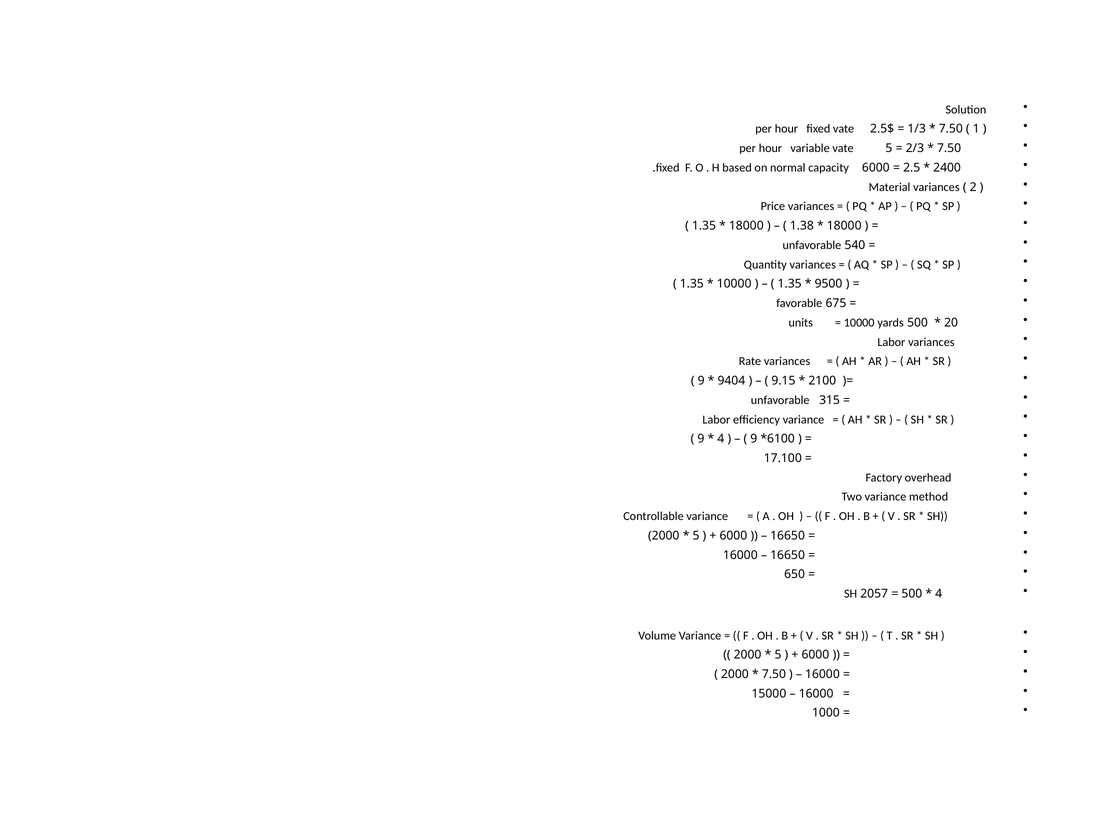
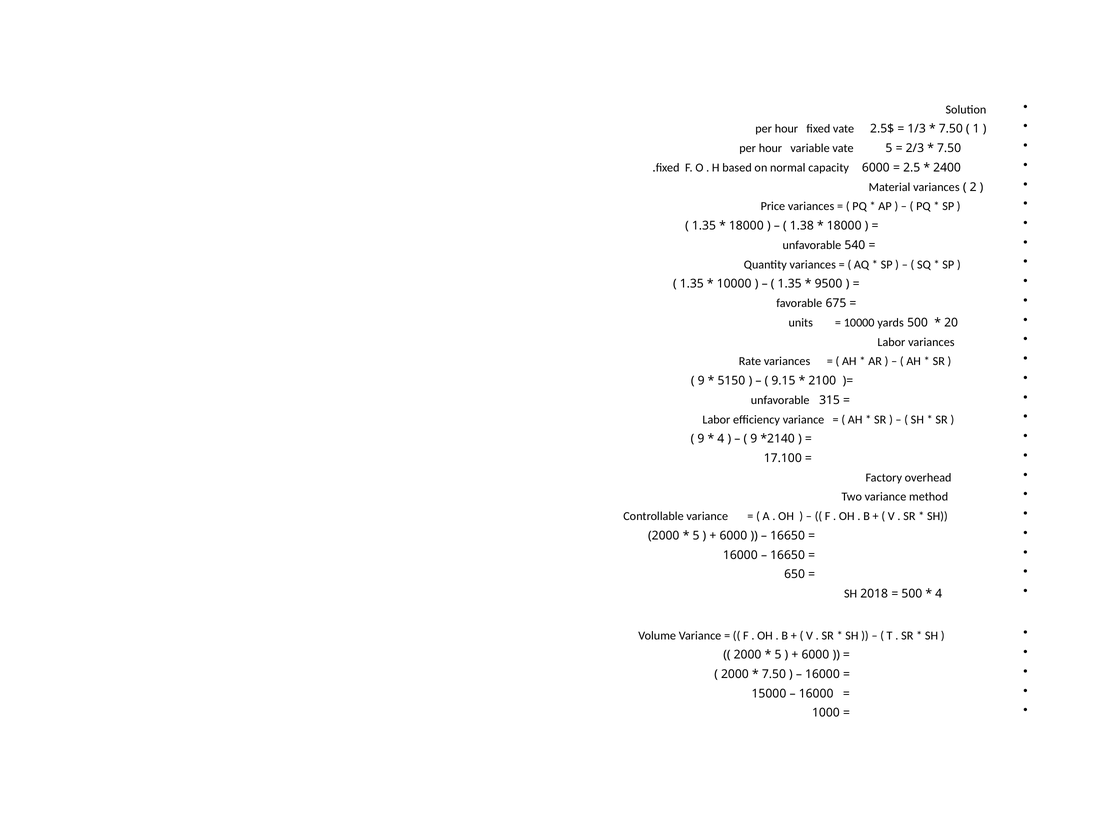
9404: 9404 -> 5150 (731, 381)
6100: 6100 -> 2140 (781, 439)
2057: 2057 -> 2018 (874, 594)
